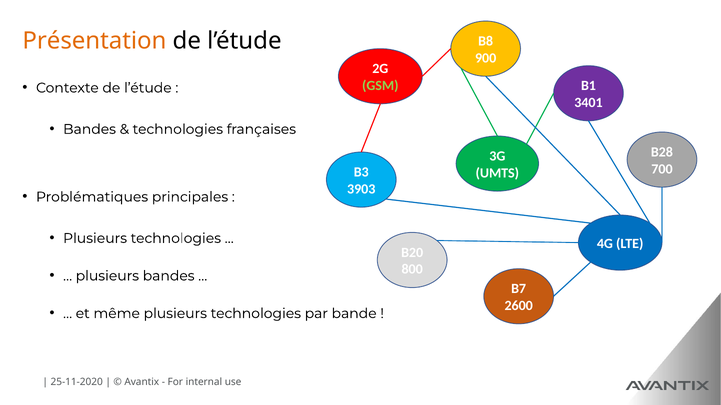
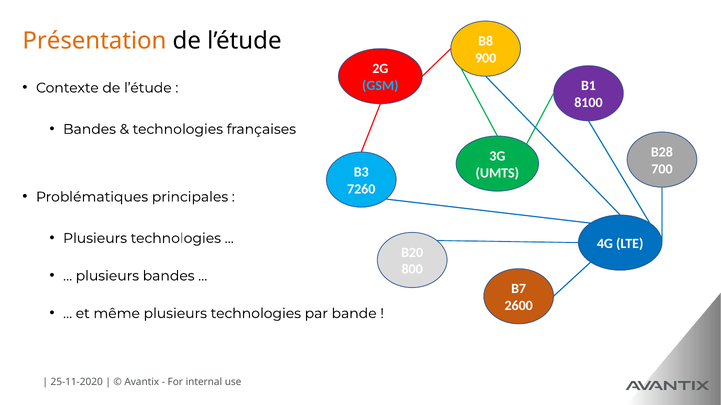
GSM colour: light green -> light blue (380, 86)
3401: 3401 -> 8100 (588, 103)
3903: 3903 -> 7260 (361, 189)
